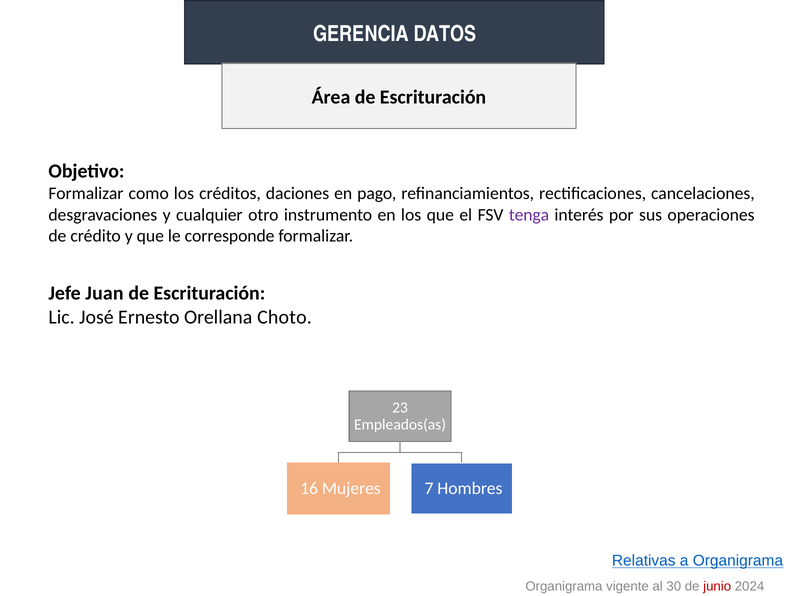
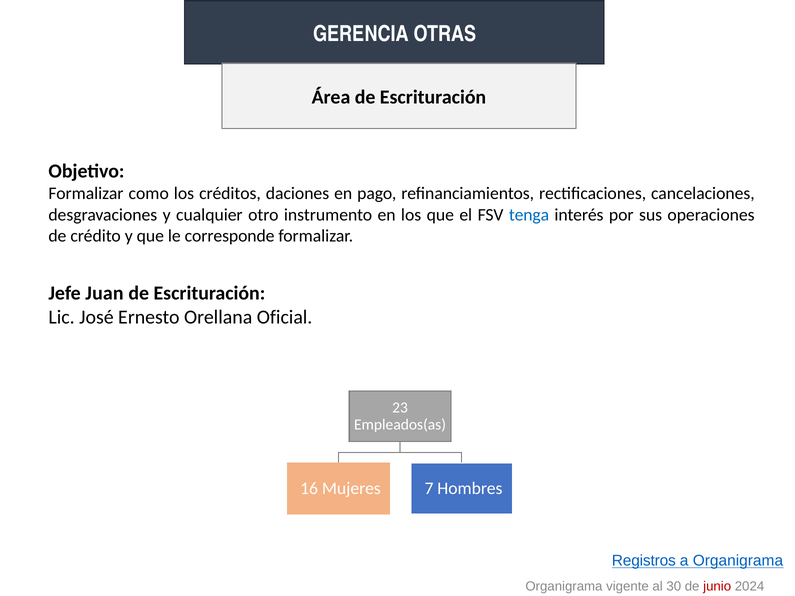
DATOS: DATOS -> OTRAS (445, 34)
tenga colour: purple -> blue (529, 215)
Choto: Choto -> Oficial (285, 317)
Relativas: Relativas -> Registros (644, 561)
